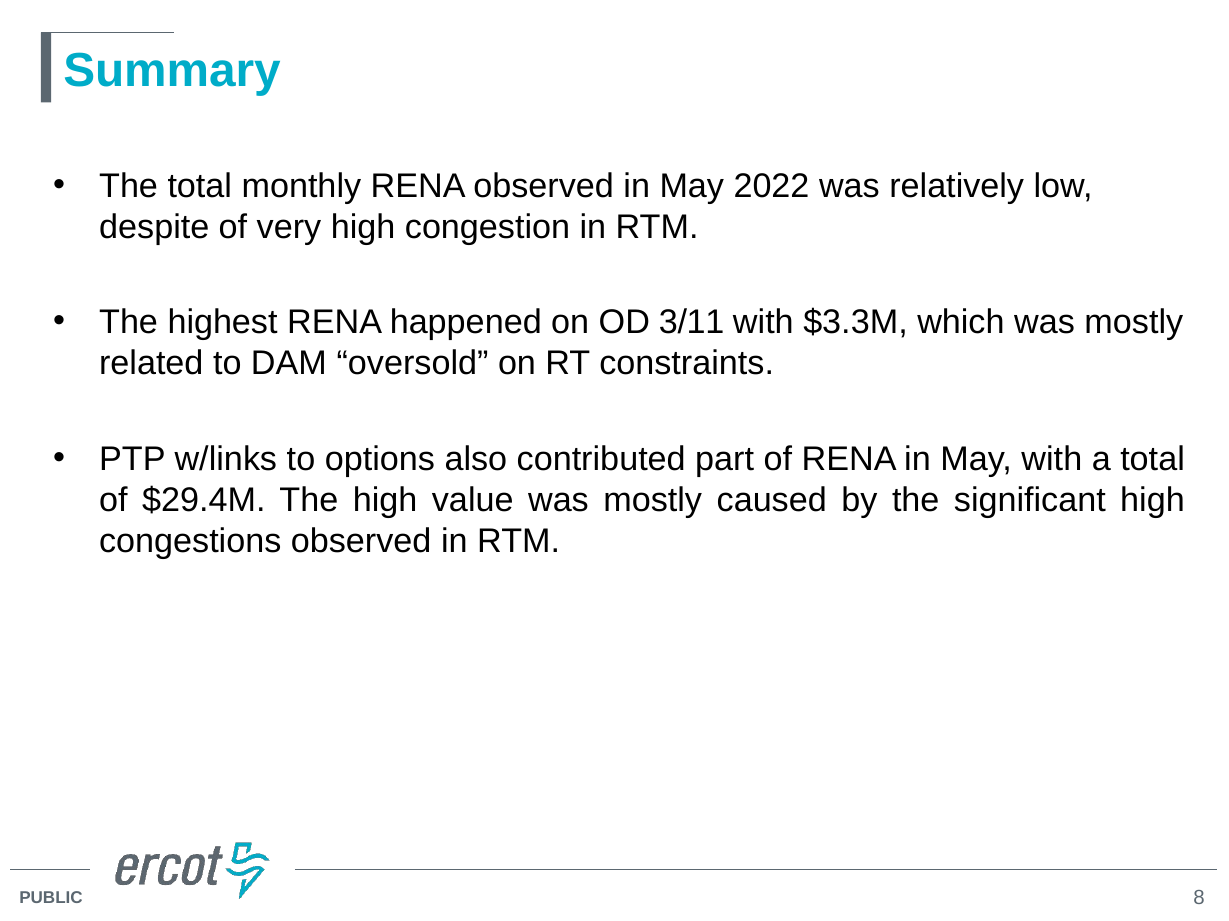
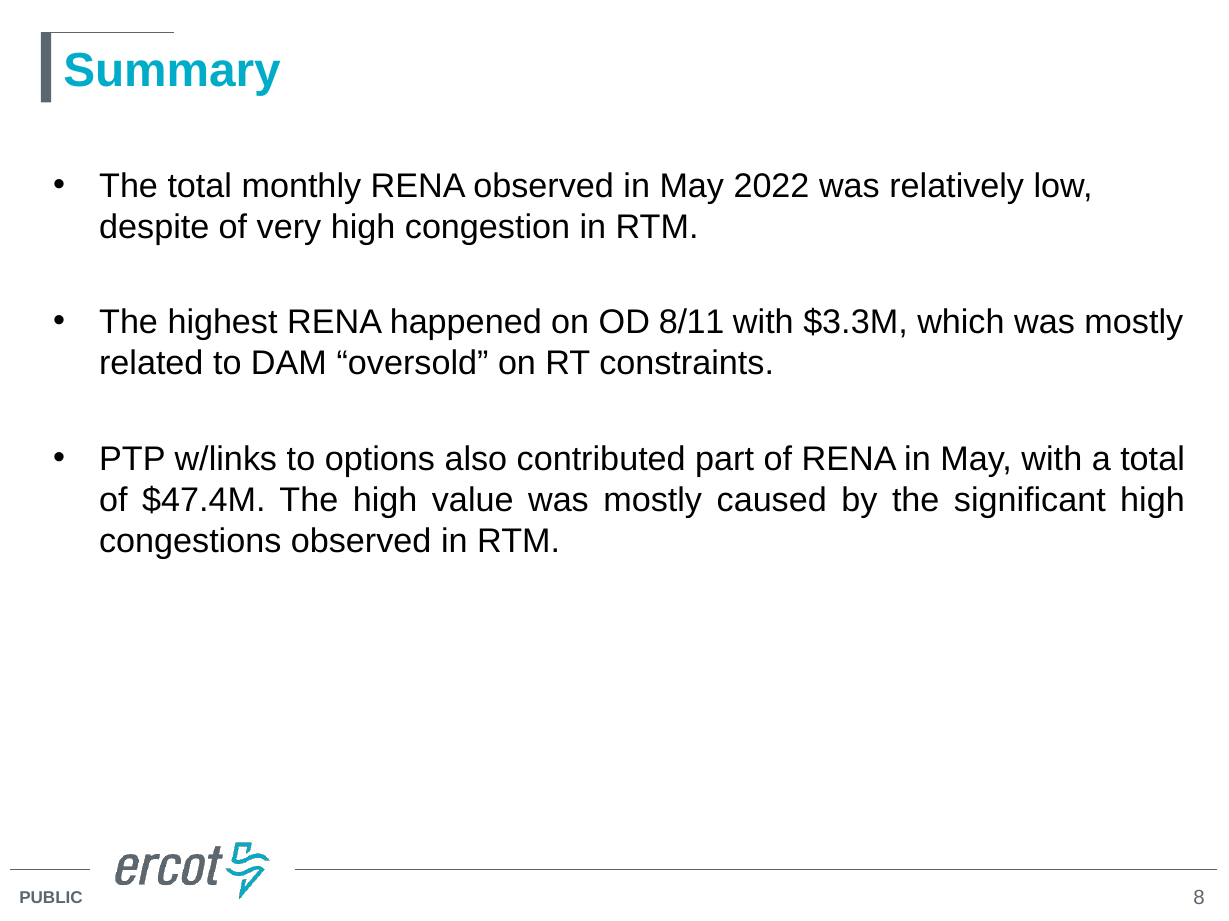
3/11: 3/11 -> 8/11 (692, 323)
$29.4M: $29.4M -> $47.4M (204, 500)
